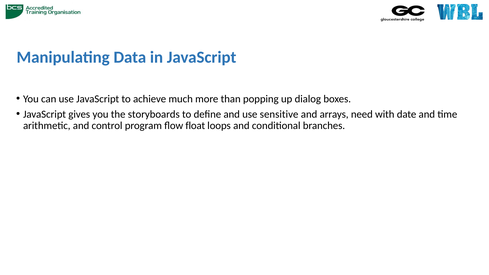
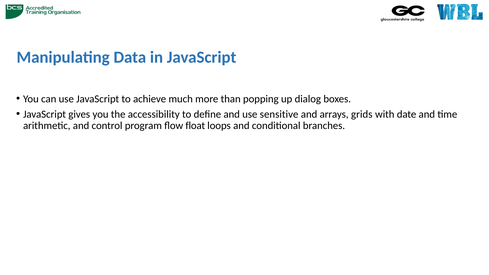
storyboards: storyboards -> accessibility (154, 114)
need: need -> grids (362, 114)
